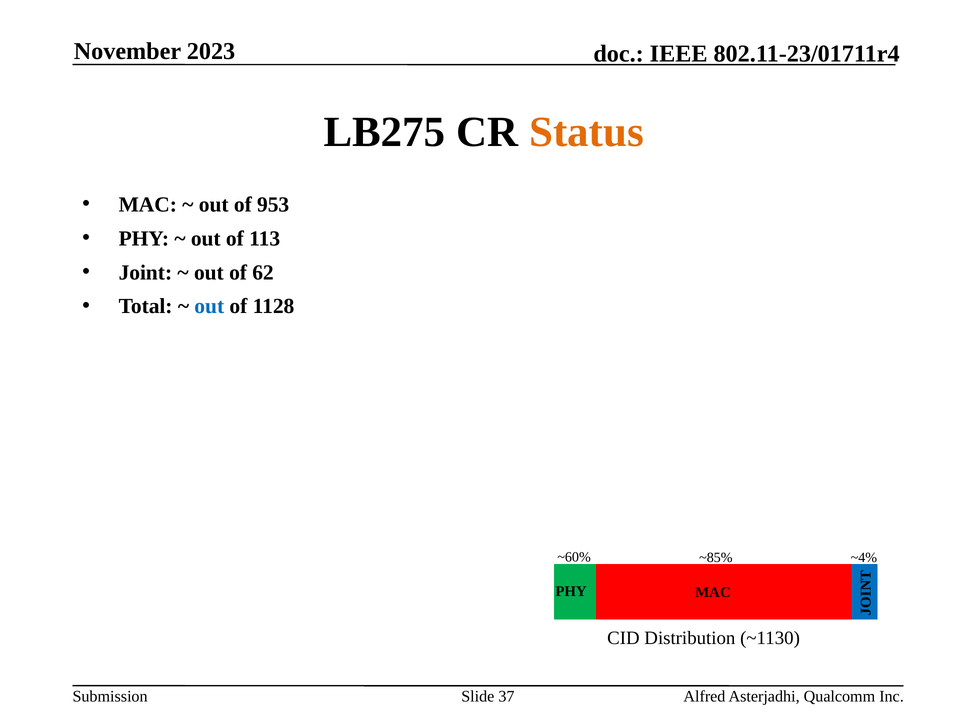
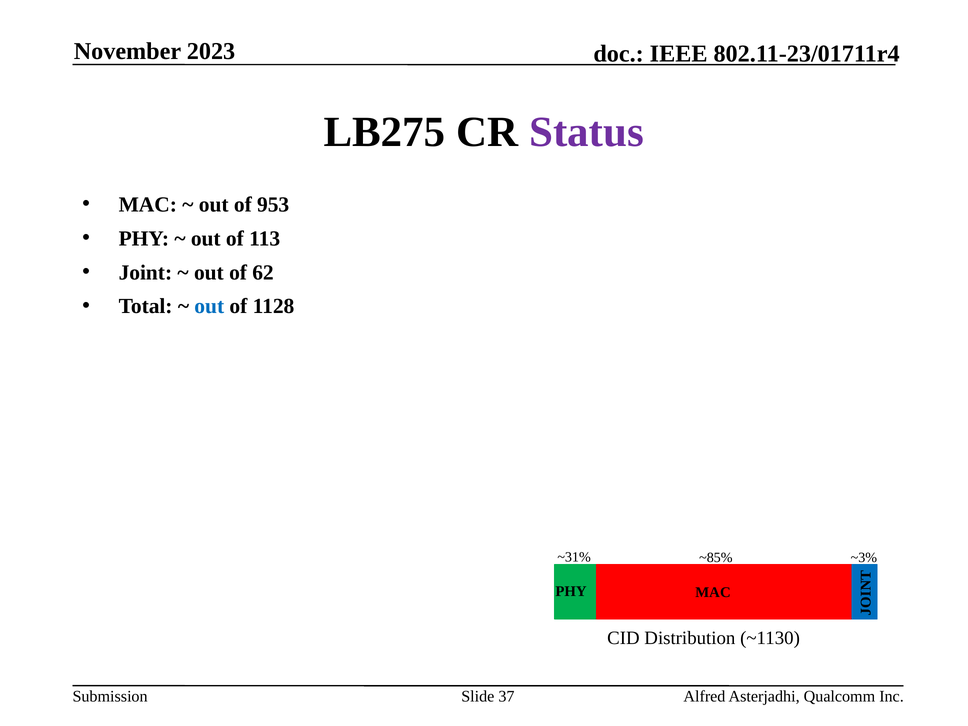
Status colour: orange -> purple (587, 132)
~60%: ~60% -> ~31% (574, 557)
~4%: ~4% -> ~3% (864, 558)
